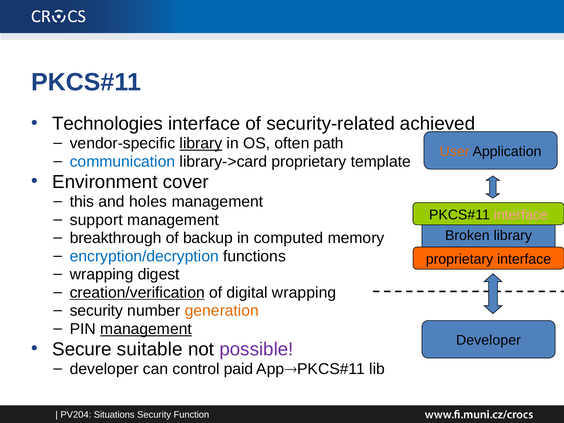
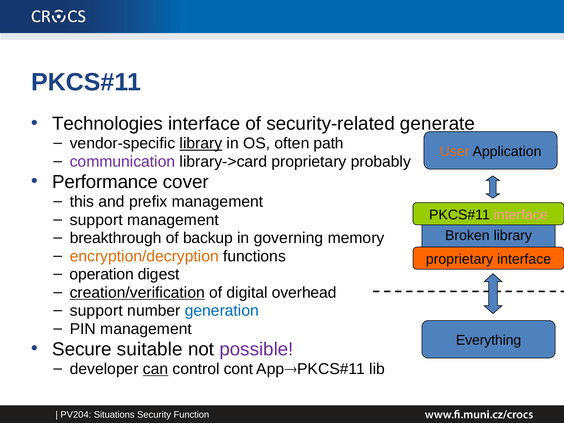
achieved: achieved -> generate (438, 124)
communication colour: blue -> purple (123, 162)
template: template -> probably (381, 162)
Environment: Environment -> Performance (105, 182)
holes: holes -> prefix (148, 202)
computed: computed -> governing (289, 238)
encryption/decryption colour: blue -> orange (144, 256)
wrapping: wrapping -> operation (102, 274)
digital wrapping: wrapping -> overhead (304, 293)
security: security -> support (96, 311)
generation colour: orange -> blue (222, 311)
management underline: present -> none (146, 329)
Developer: Developer -> Everything (489, 340)
can underline: none -> present (156, 369)
paid: paid -> cont (239, 369)
